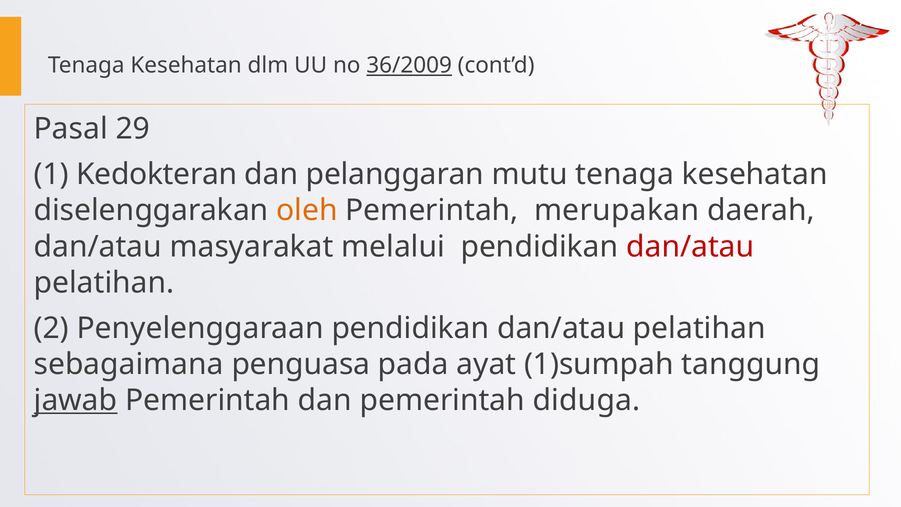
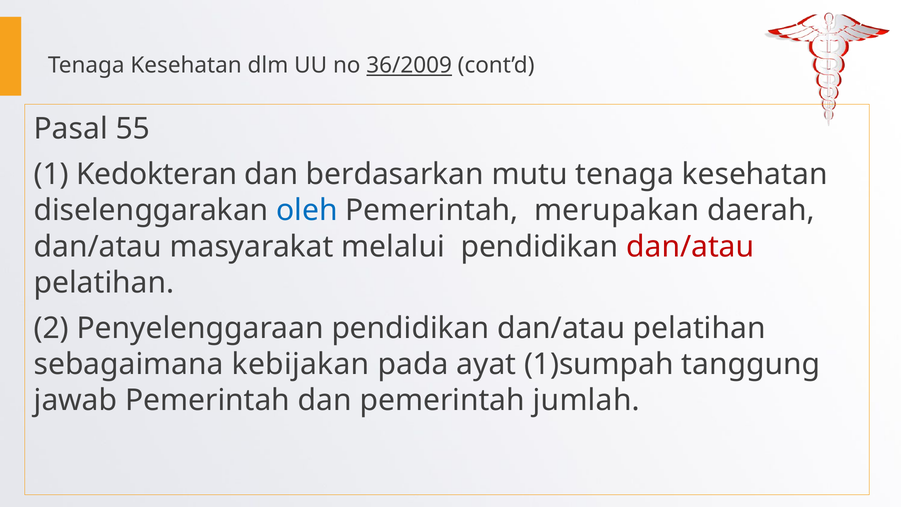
29: 29 -> 55 (133, 129)
pelanggaran: pelanggaran -> berdasarkan (395, 174)
oleh colour: orange -> blue (307, 211)
penguasa: penguasa -> kebijakan (301, 364)
jawab underline: present -> none (76, 400)
diduga: diduga -> jumlah (586, 400)
